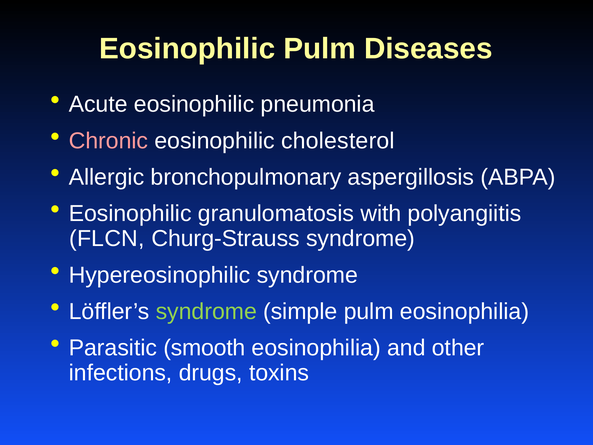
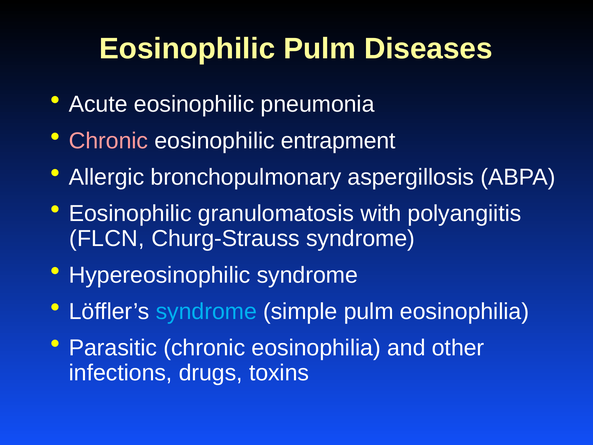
cholesterol: cholesterol -> entrapment (338, 141)
syndrome colour: light green -> light blue (206, 311)
Parasitic smooth: smooth -> chronic (204, 348)
